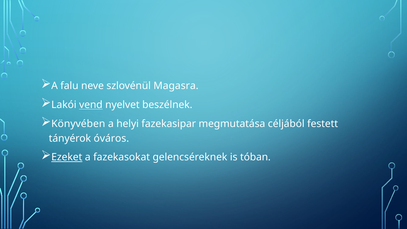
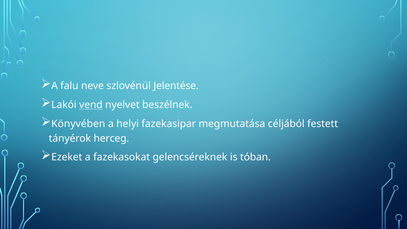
Magasra: Magasra -> Jelentése (176, 86)
óváros: óváros -> herceg (111, 138)
Ezeket underline: present -> none (67, 157)
